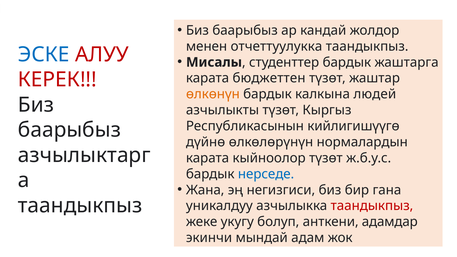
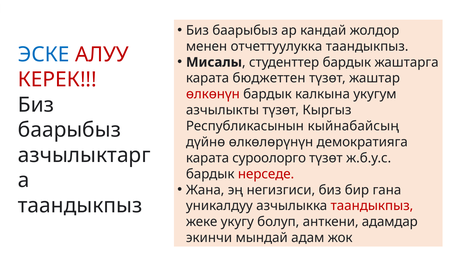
өлкөнүн colour: orange -> red (213, 94)
людей: людей -> укугум (375, 94)
кийлигишүүгө: кийлигишүүгө -> кыйнабайсың (353, 126)
нормалардын: нормалардын -> демократияга (362, 142)
кыйноолор: кыйноолор -> суроолорго (269, 158)
нерседе colour: blue -> red (266, 174)
